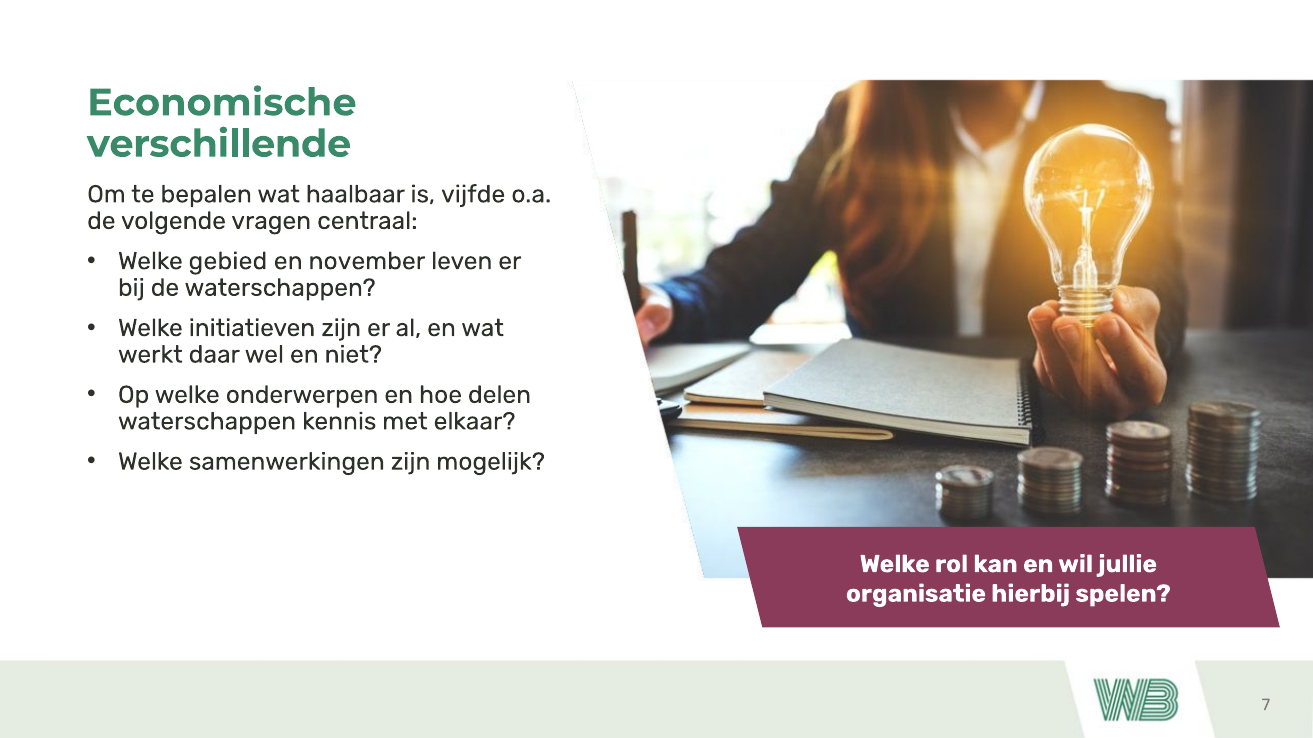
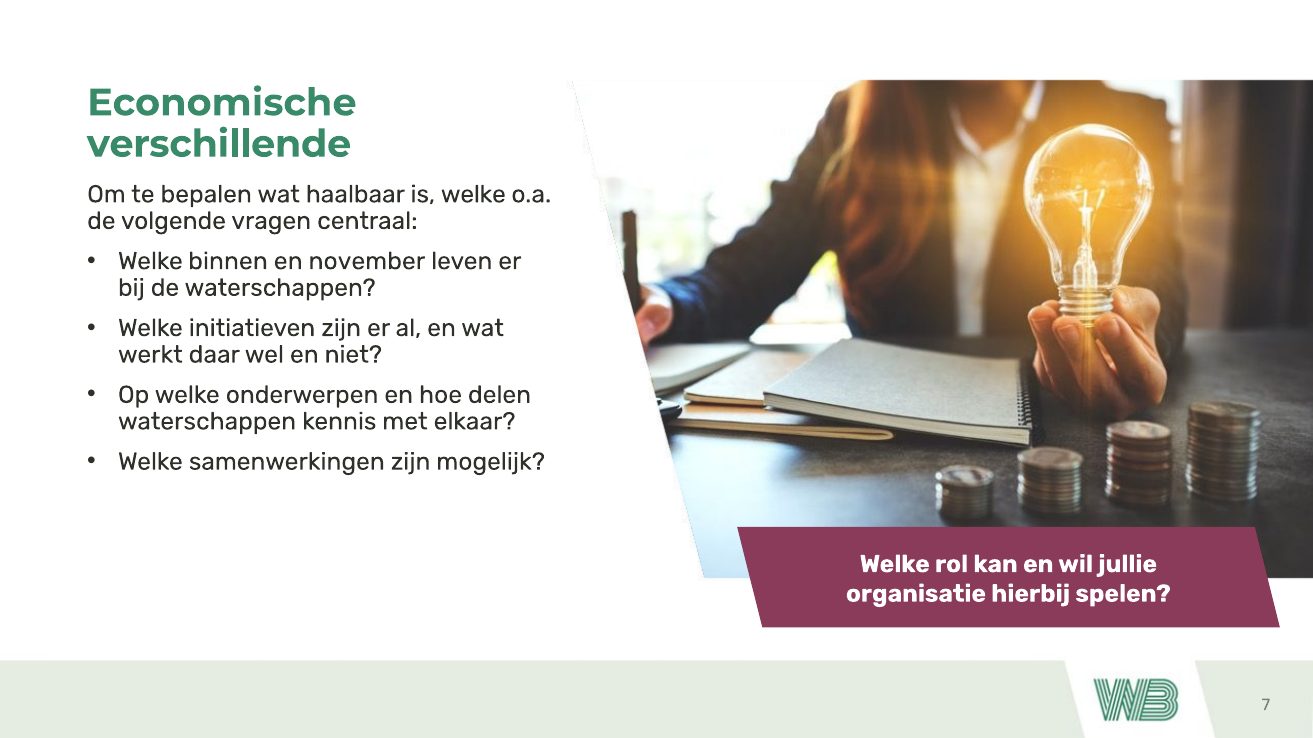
is vijfde: vijfde -> welke (473, 194)
gebied: gebied -> binnen (228, 261)
